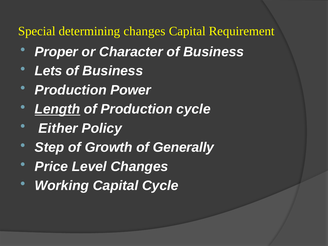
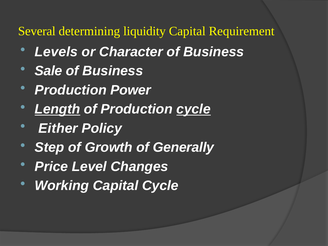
Special: Special -> Several (37, 31)
determining changes: changes -> liquidity (145, 31)
Proper: Proper -> Levels (56, 52)
Lets: Lets -> Sale (48, 71)
cycle underline: none -> present (194, 109)
